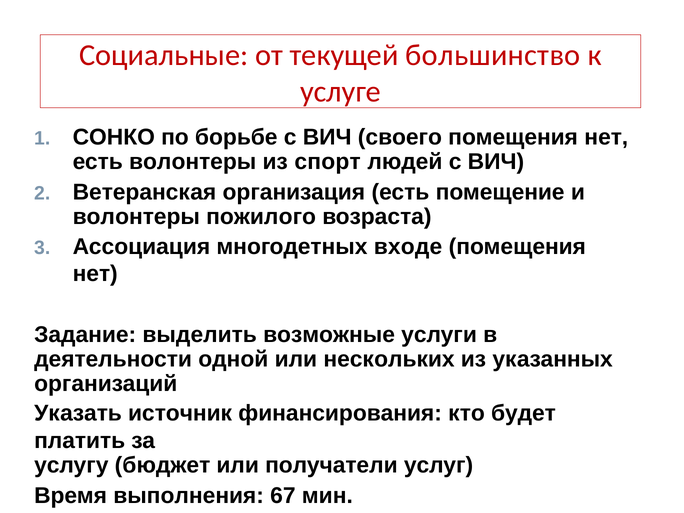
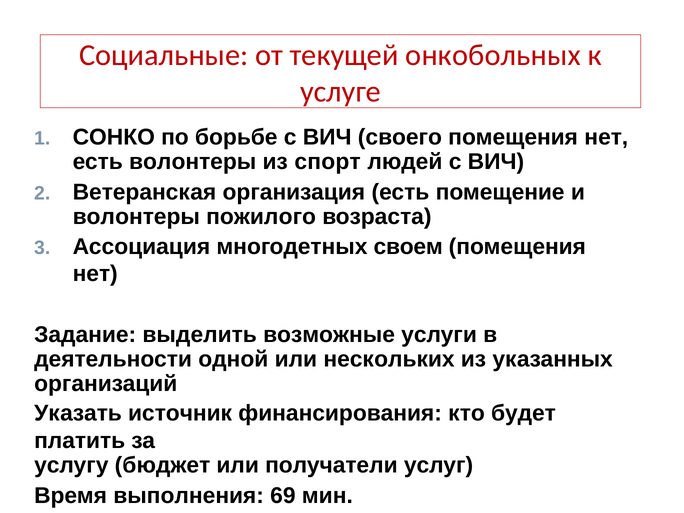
большинство: большинство -> онкобольных (493, 55)
входе: входе -> своем (408, 247)
67: 67 -> 69 (283, 496)
